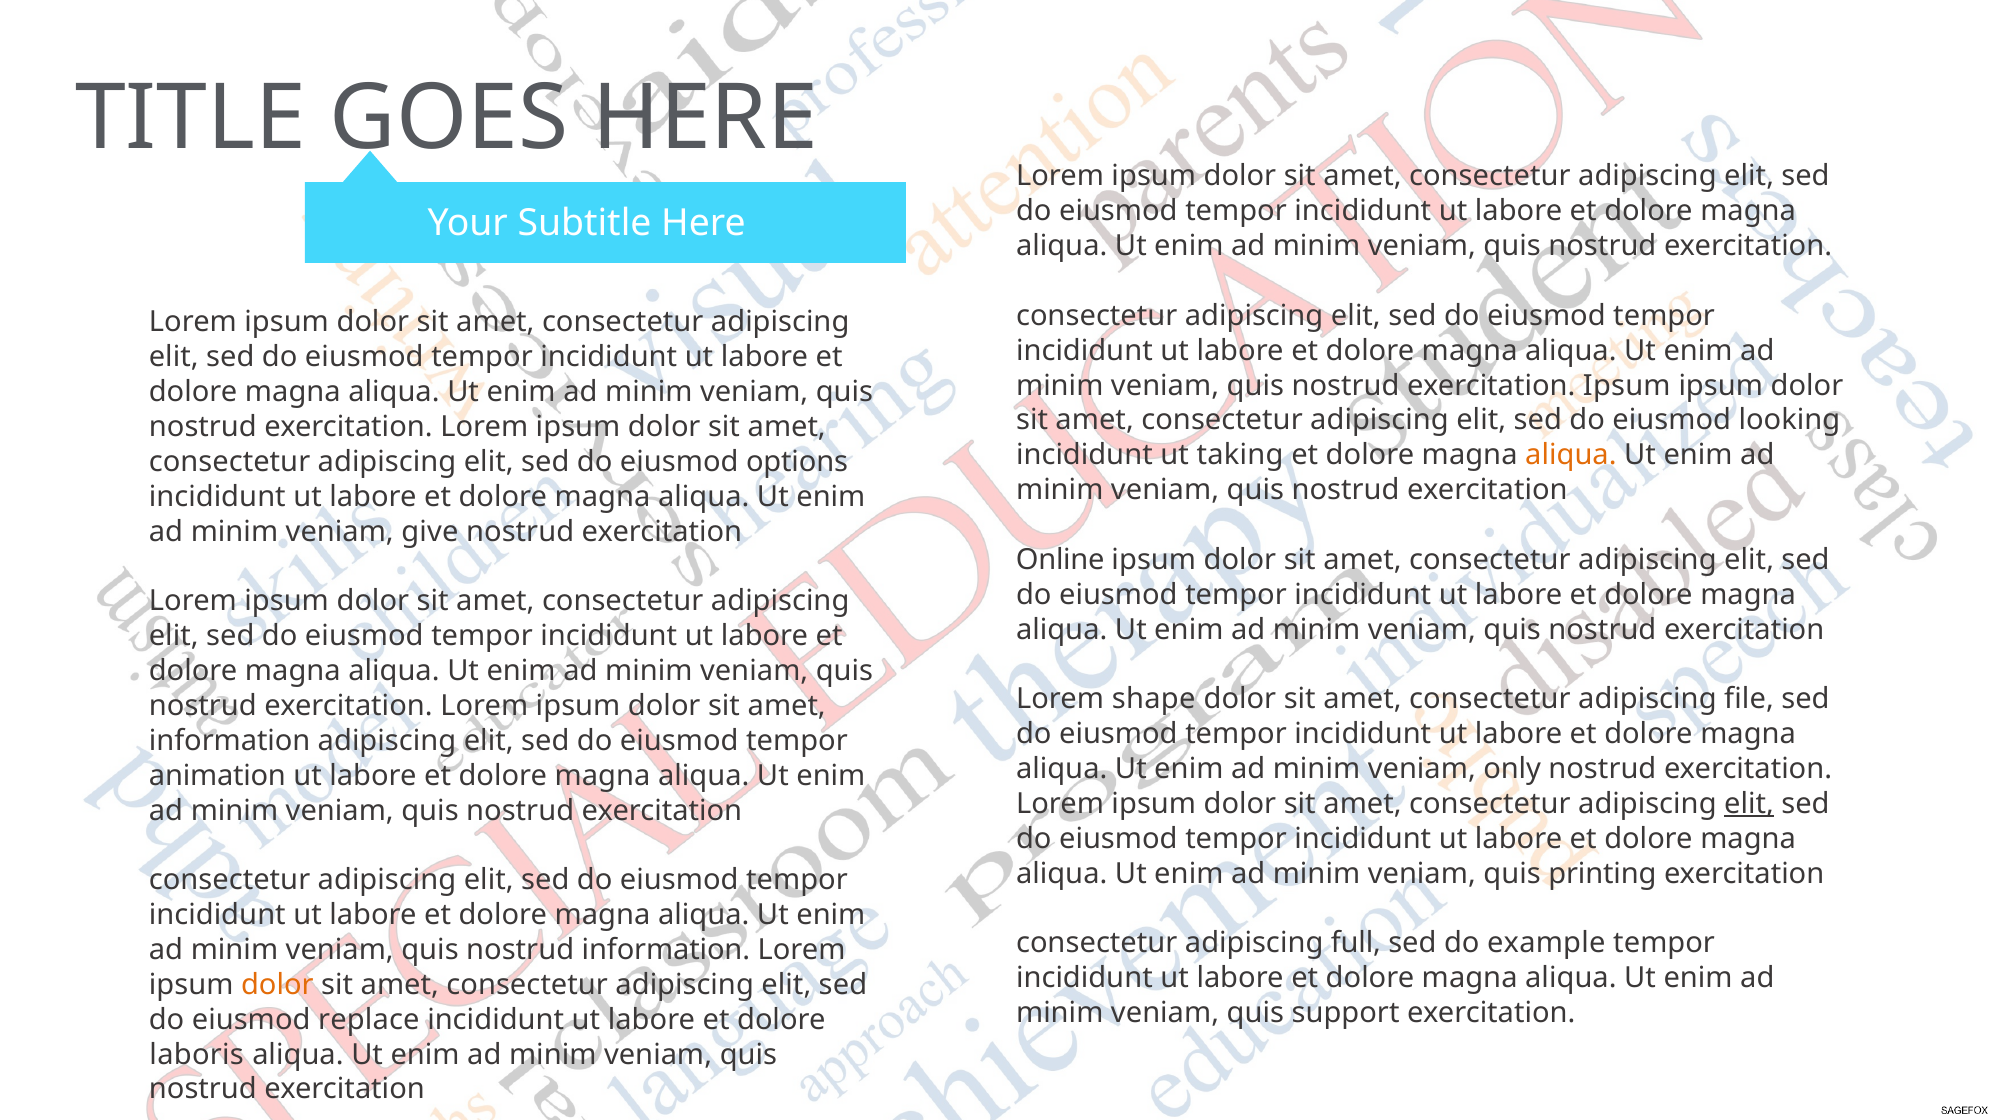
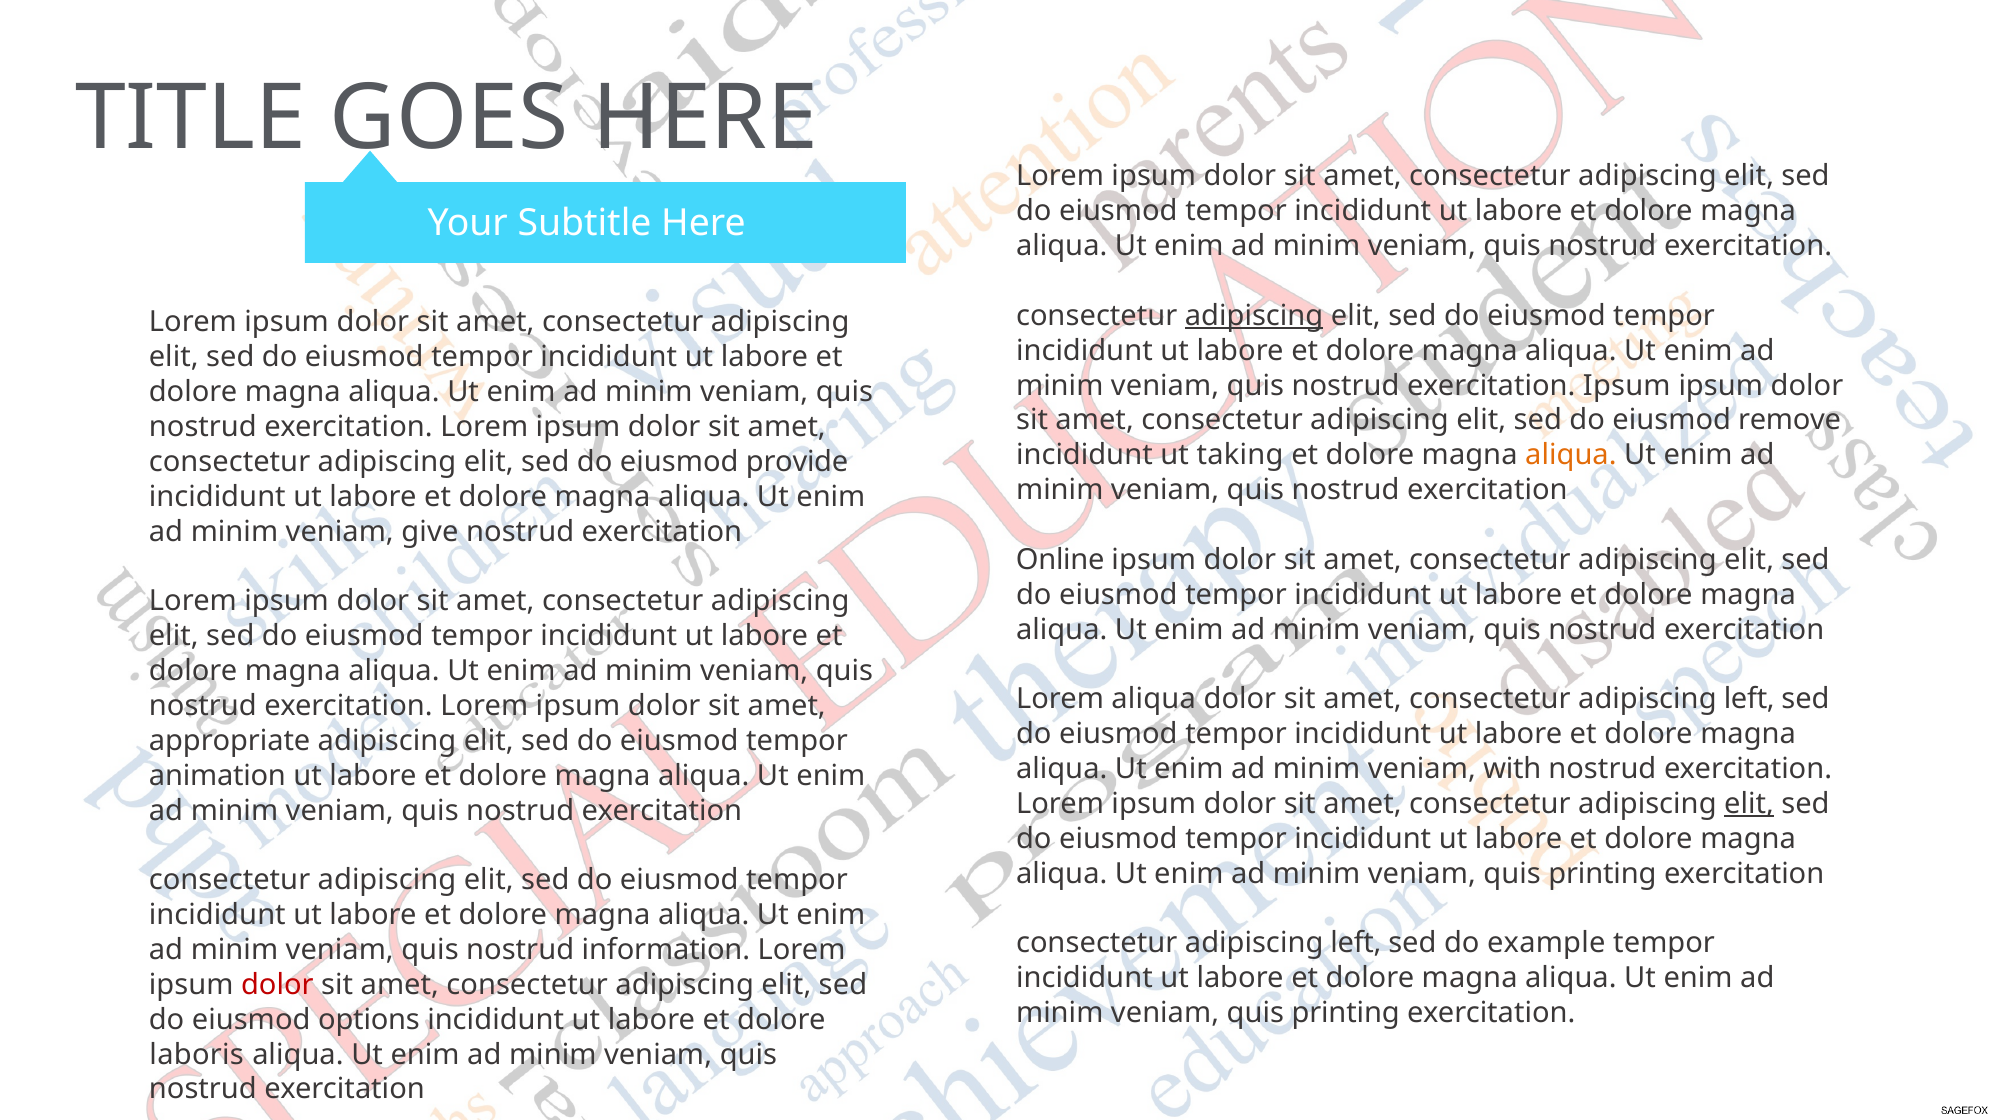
adipiscing underline: none -> present (1254, 316)
looking: looking -> remove (1790, 420)
options: options -> provide (797, 462)
Lorem shape: shape -> aliqua (1154, 700)
amet consectetur adipiscing file: file -> left (1749, 700)
information: information -> appropriate (230, 741)
only: only -> with (1512, 769)
full: full -> left (1356, 944)
dolor colour: orange -> red (277, 985)
support: support -> printing (1346, 1013)
replace: replace -> options (369, 1020)
